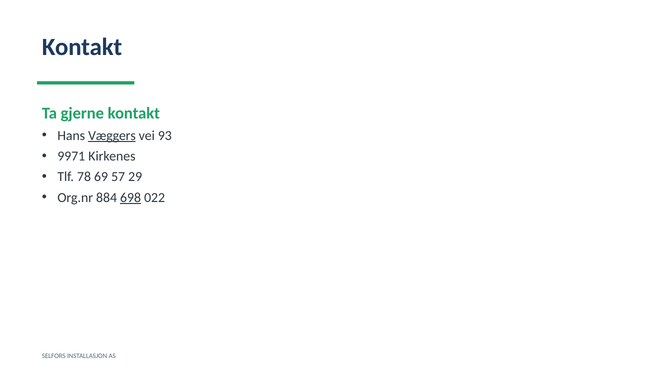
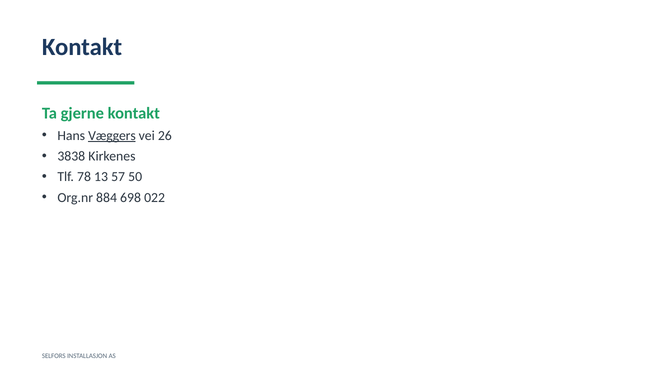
93: 93 -> 26 (165, 136)
9971: 9971 -> 3838 (71, 156)
69: 69 -> 13 (101, 177)
29: 29 -> 50 (135, 177)
698 underline: present -> none (131, 197)
